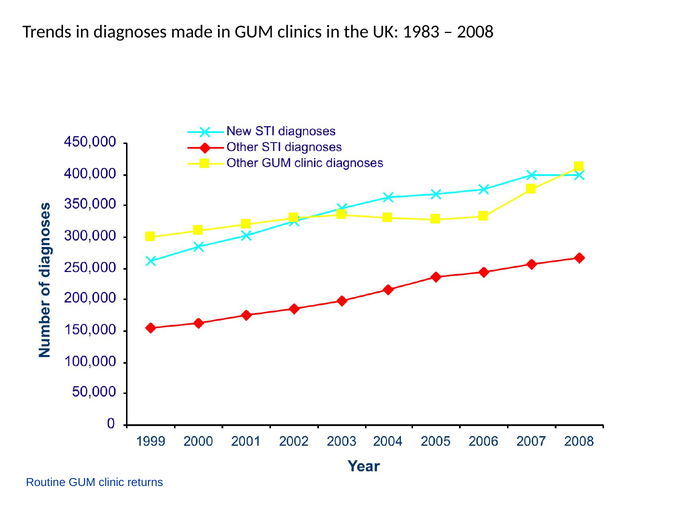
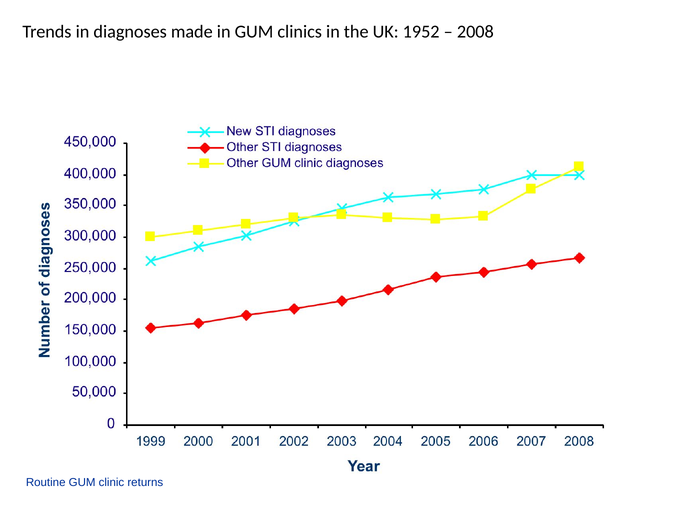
1983: 1983 -> 1952 (421, 32)
